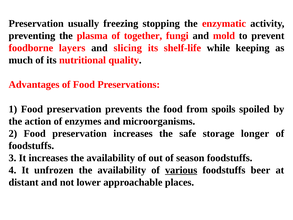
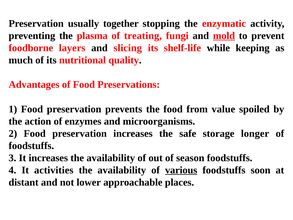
freezing: freezing -> together (121, 24)
together: together -> treating (143, 36)
mold underline: none -> present (224, 36)
spoils: spoils -> value (223, 109)
unfrozen: unfrozen -> activities (54, 170)
beer: beer -> soon (261, 170)
